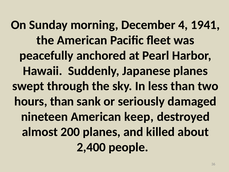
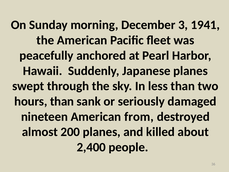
4: 4 -> 3 (183, 25)
keep: keep -> from (139, 116)
